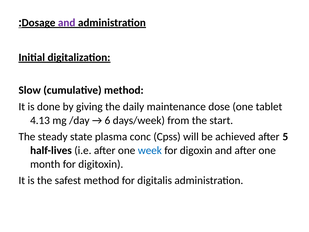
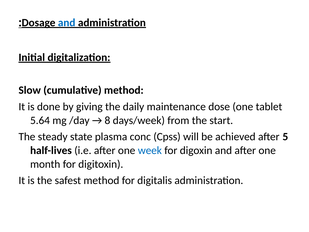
and colour: purple -> blue (67, 23)
4.13: 4.13 -> 5.64 (40, 120)
6: 6 -> 8 (107, 120)
